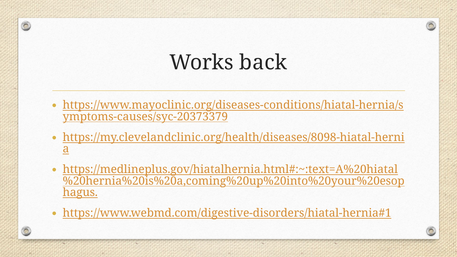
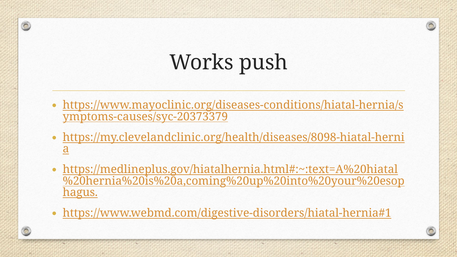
back: back -> push (263, 63)
